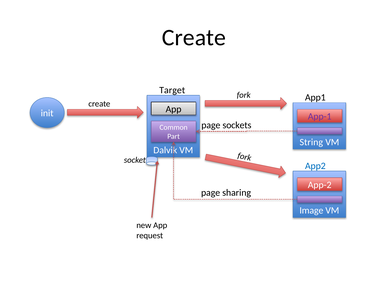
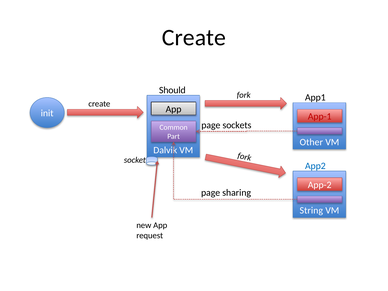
Target: Target -> Should (172, 90)
App-1 colour: purple -> red (320, 116)
String: String -> Other (311, 142)
Image: Image -> String (311, 210)
